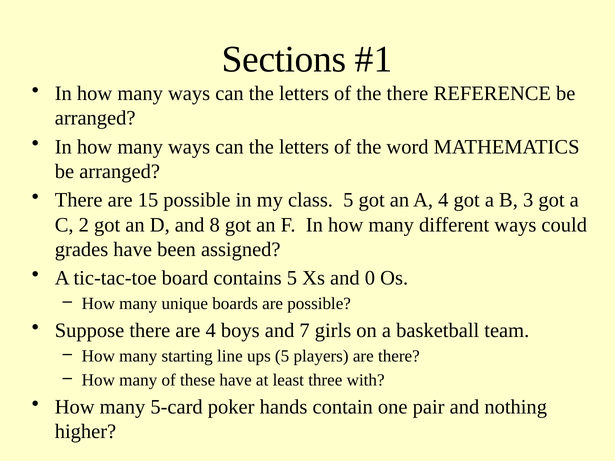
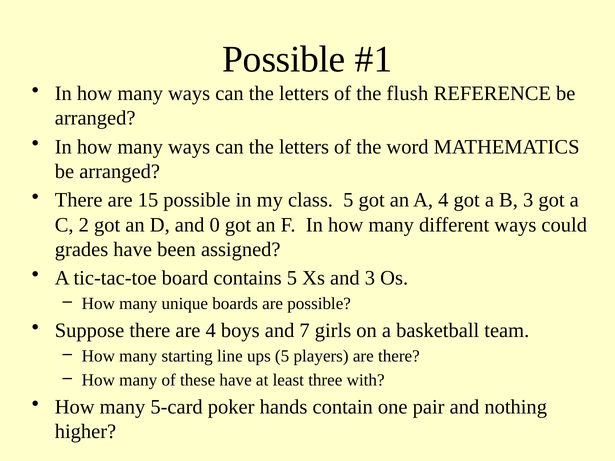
Sections: Sections -> Possible (284, 60)
the there: there -> flush (407, 94)
8: 8 -> 0 (215, 225)
and 0: 0 -> 3 (370, 278)
